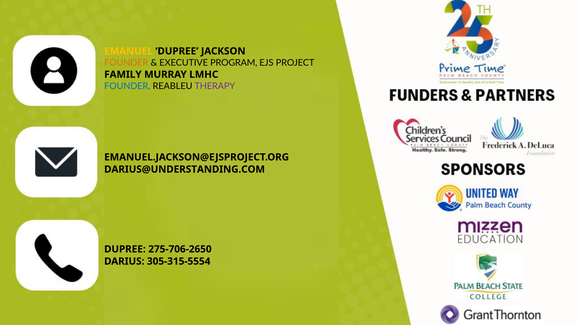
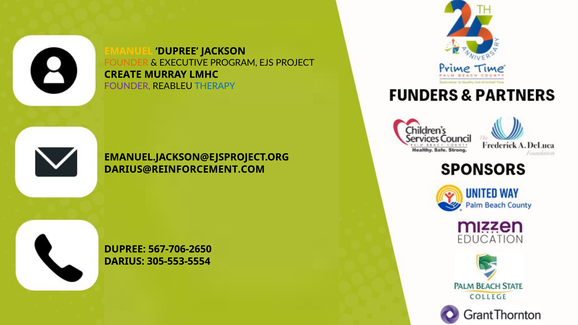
FAMILY: FAMILY -> CREATE (123, 75)
FOUNDER colour: blue -> purple (127, 86)
THERAPY colour: purple -> blue (215, 86)
DARIUS@UNDERSTANDING.COM: DARIUS@UNDERSTANDING.COM -> DARIUS@REINFORCEMENT.COM (184, 169)
275-706-2650: 275-706-2650 -> 567-706-2650 (180, 249)
305-315-5554: 305-315-5554 -> 305-553-5554 (179, 261)
